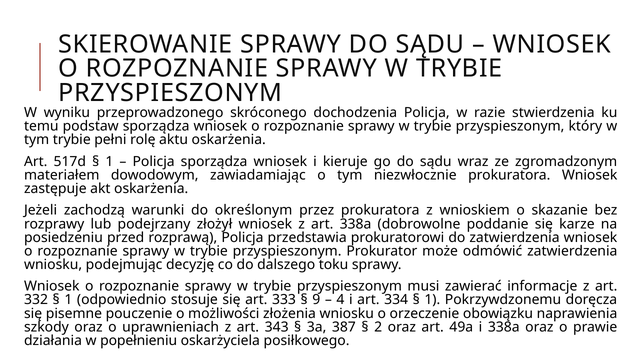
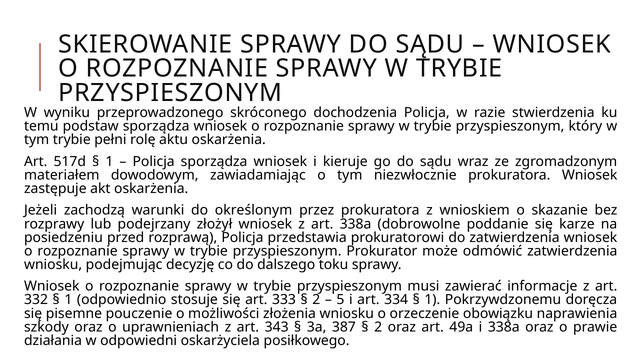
9: 9 -> 2 (316, 300)
4: 4 -> 5 (340, 300)
popełnieniu: popełnieniu -> odpowiedni (139, 341)
